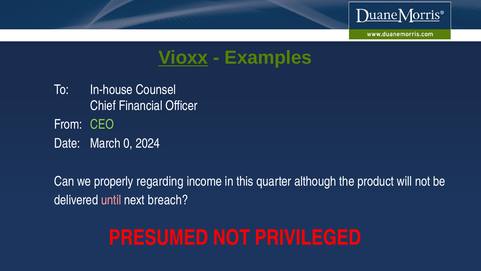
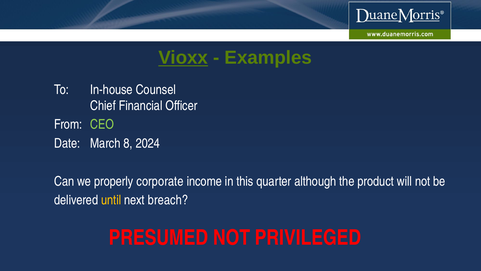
0: 0 -> 8 (128, 143)
regarding: regarding -> corporate (160, 181)
until colour: pink -> yellow (111, 200)
